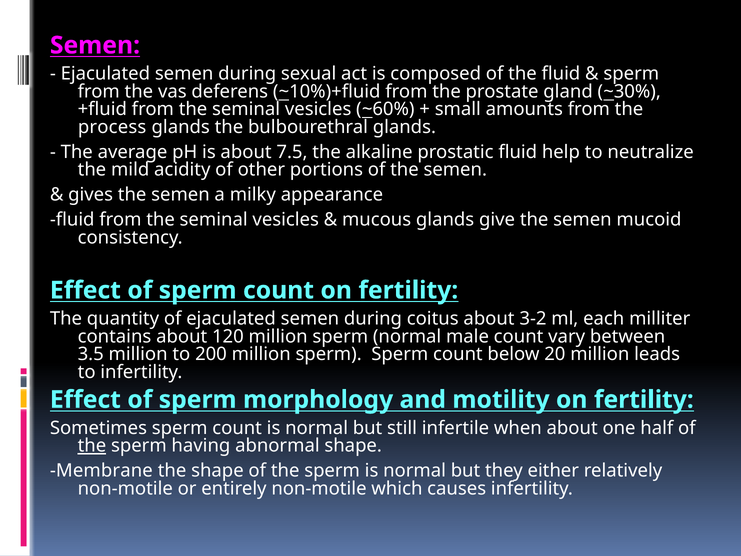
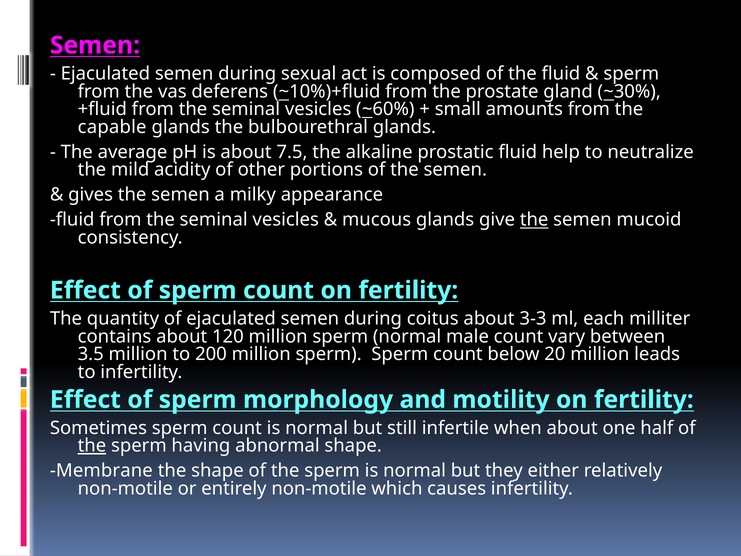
process: process -> capable (112, 127)
the underline: none -> present (534, 220)
3-2: 3-2 -> 3-3 (533, 318)
